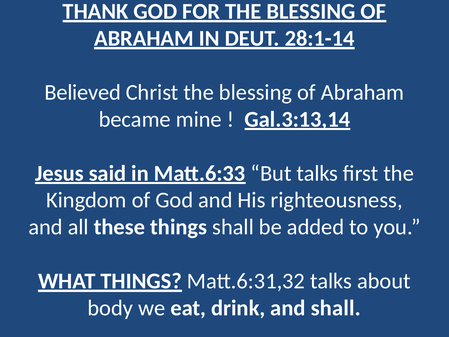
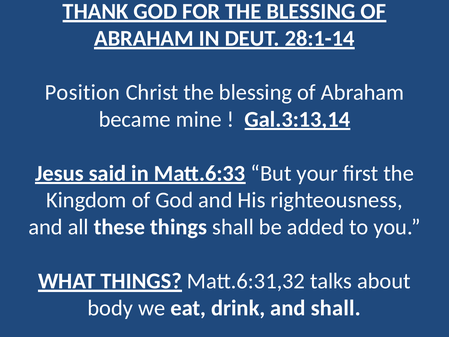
Believed: Believed -> Position (82, 92)
But talks: talks -> your (317, 173)
